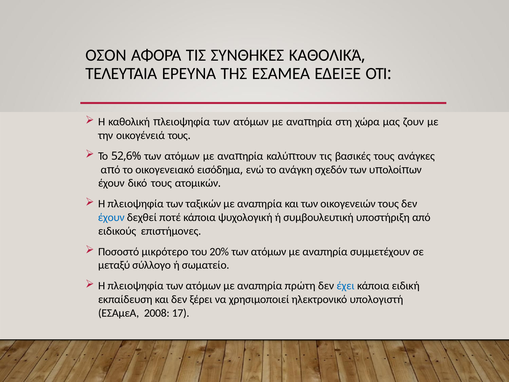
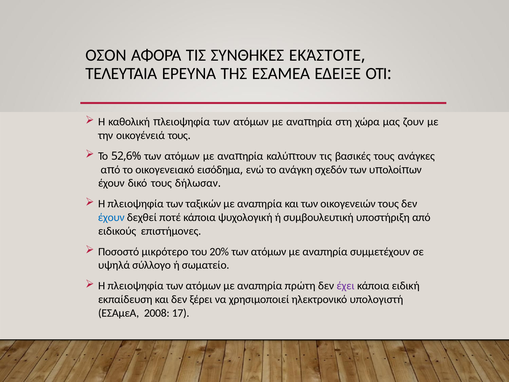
ΚΑΘΟΛΙΚΆ: ΚΑΘΟΛΙΚΆ -> ΕΚΆΣΤΟΤΕ (325, 55)
ατομικών: ατομικών -> δήλωσαν (196, 183)
μεταξύ: μεταξύ -> υψηλά (114, 265)
έχει colour: blue -> purple (346, 286)
